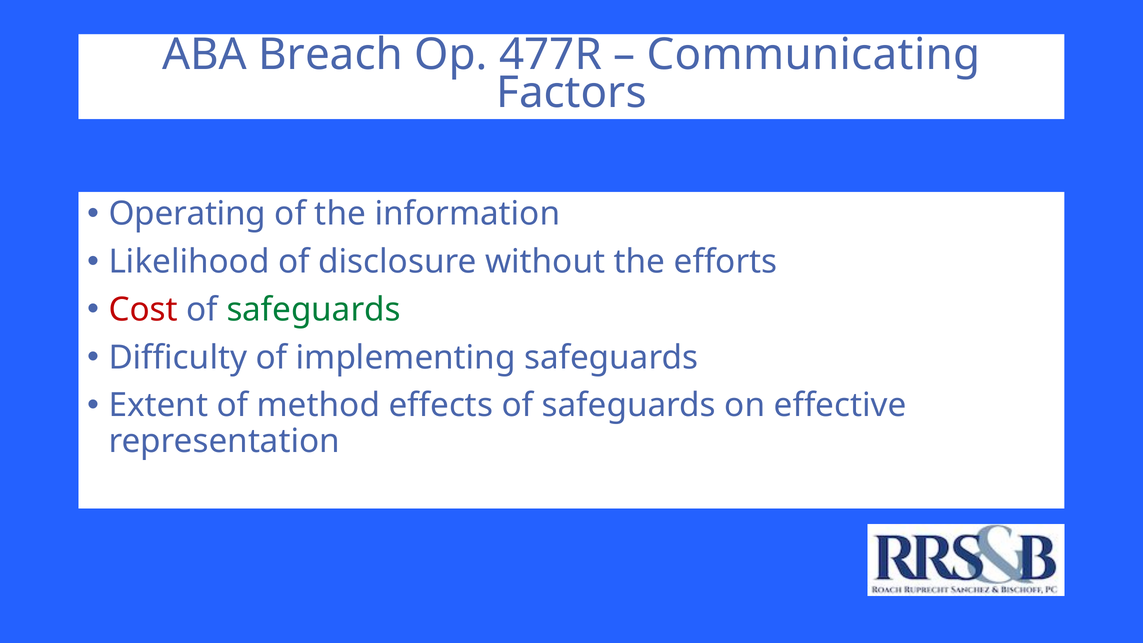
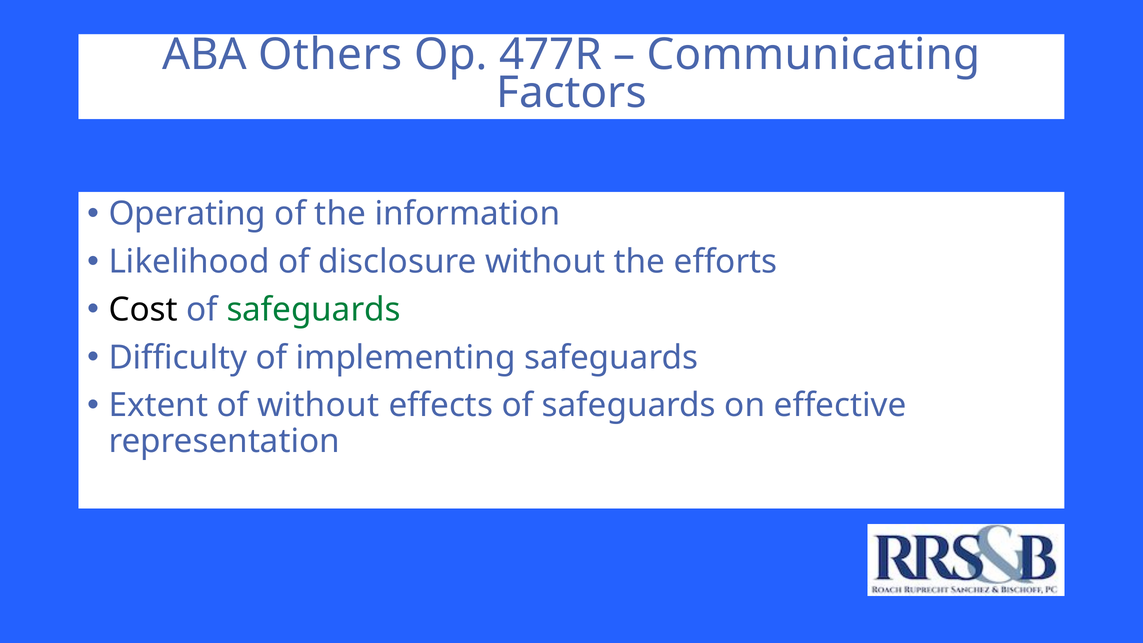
Breach: Breach -> Others (330, 54)
Cost colour: red -> black (143, 310)
of method: method -> without (318, 405)
